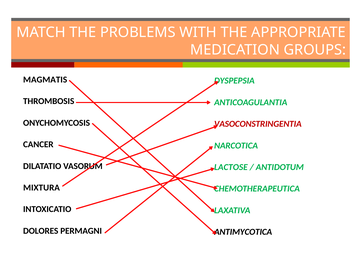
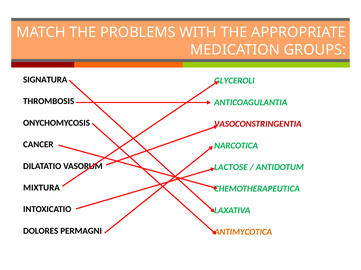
MAGMATIS: MAGMATIS -> SIGNATURA (45, 80)
DYSPEPSIA: DYSPEPSIA -> GLYCEROLI (234, 81)
ANTIMYCOTICA colour: black -> orange (243, 233)
